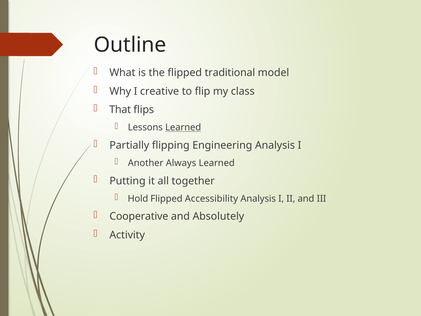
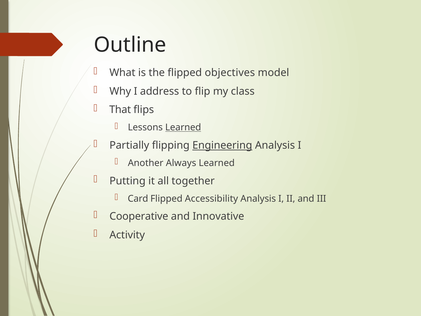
traditional: traditional -> objectives (230, 73)
creative: creative -> address (160, 91)
Engineering underline: none -> present (222, 145)
Hold: Hold -> Card (138, 198)
Absolutely: Absolutely -> Innovative (218, 216)
